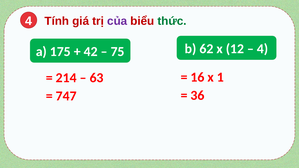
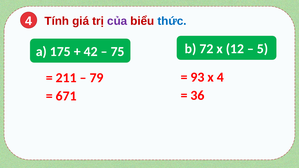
thức colour: green -> blue (172, 21)
62: 62 -> 72 (206, 49)
4: 4 -> 5 (263, 49)
16: 16 -> 93 (197, 77)
x 1: 1 -> 4 (220, 77)
214: 214 -> 211 (66, 78)
63: 63 -> 79 (97, 78)
747: 747 -> 671 (66, 96)
